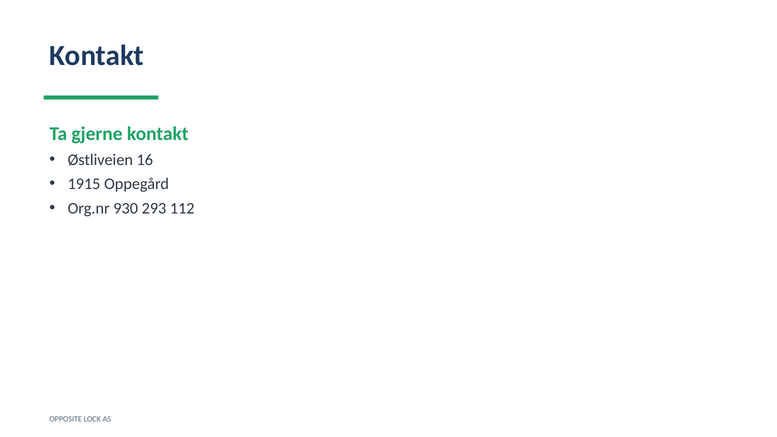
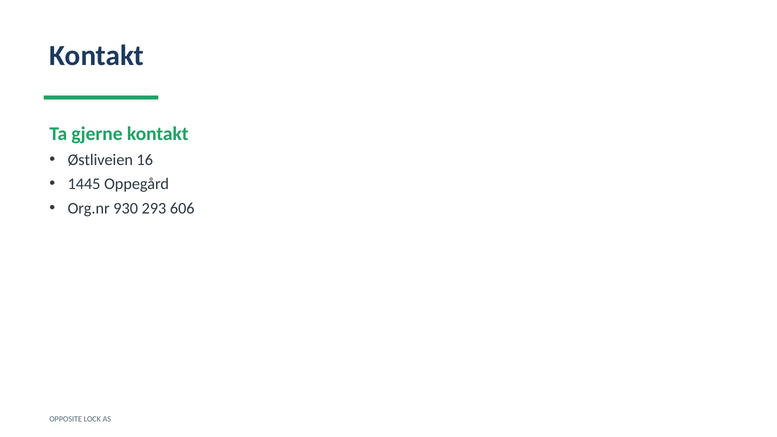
1915: 1915 -> 1445 (84, 184)
112: 112 -> 606 (182, 208)
